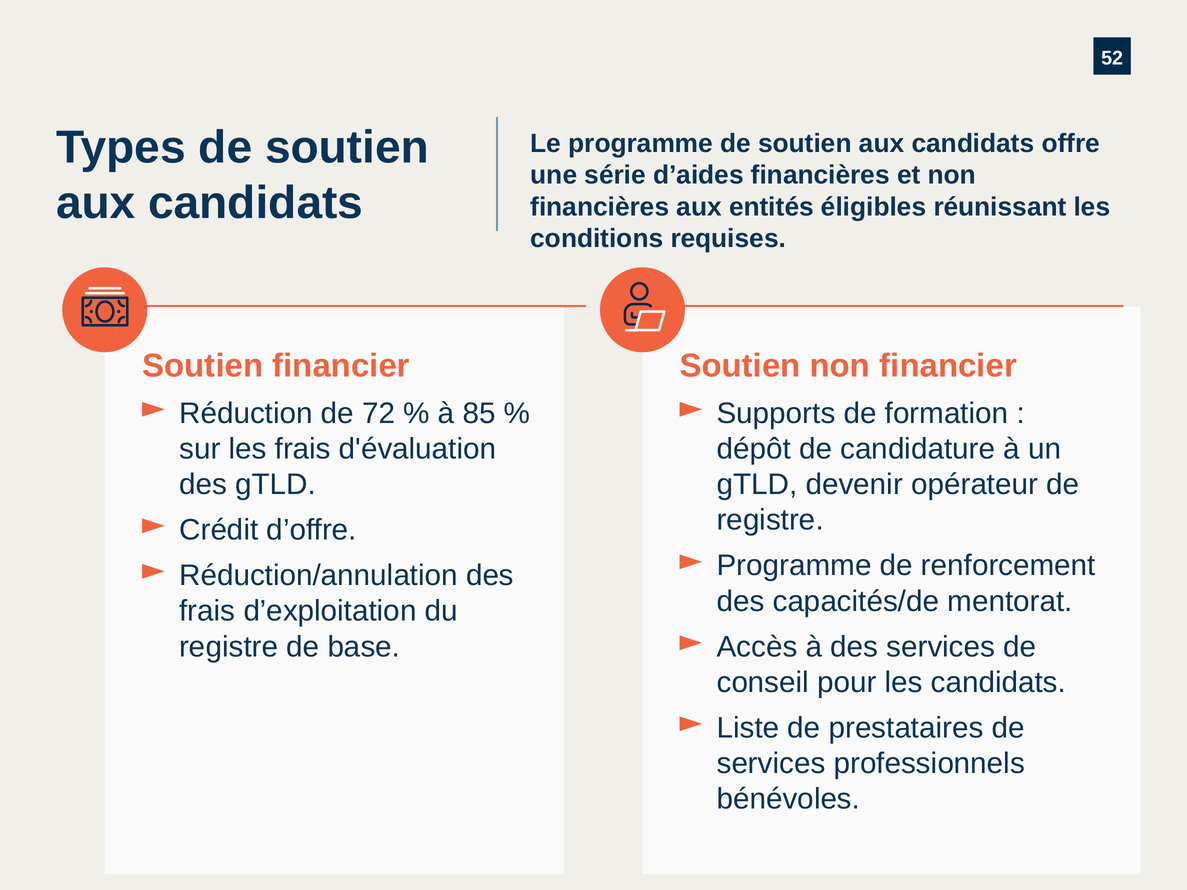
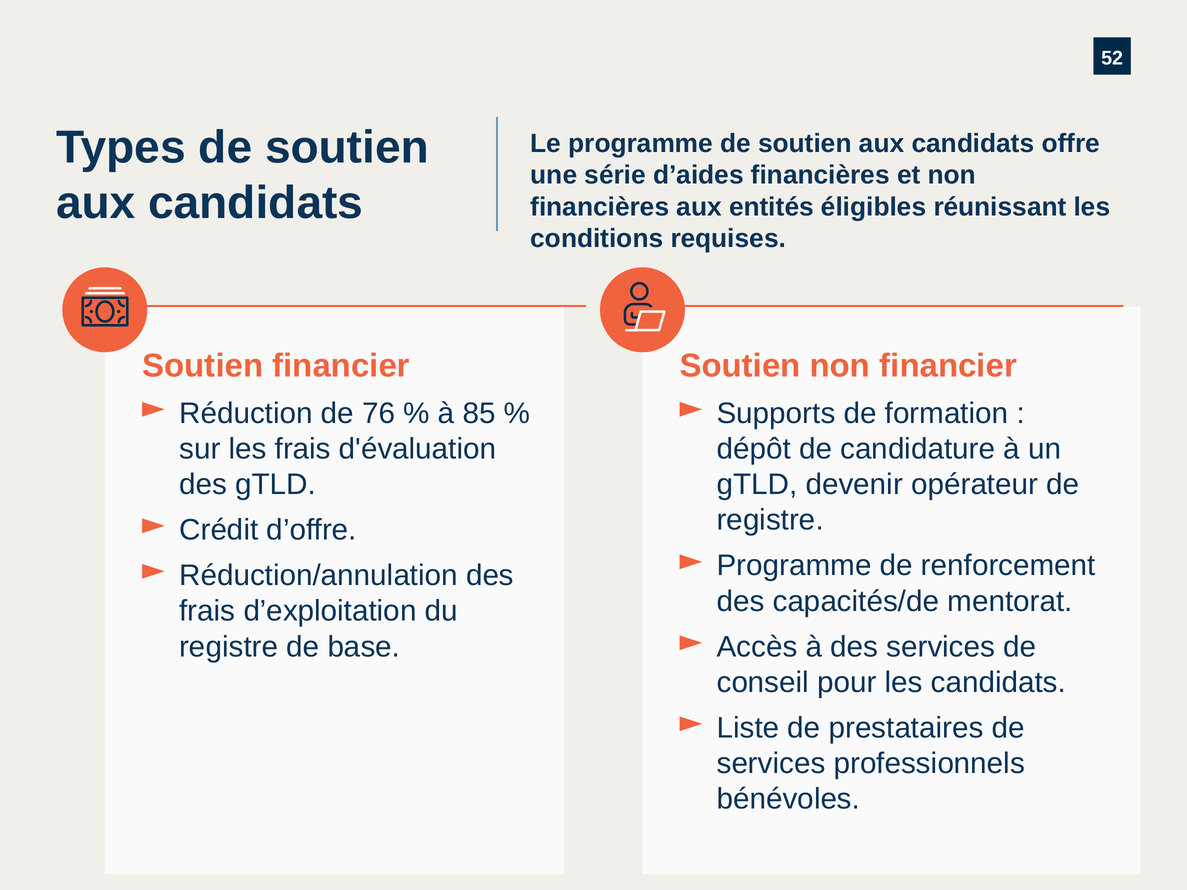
72: 72 -> 76 (379, 413)
